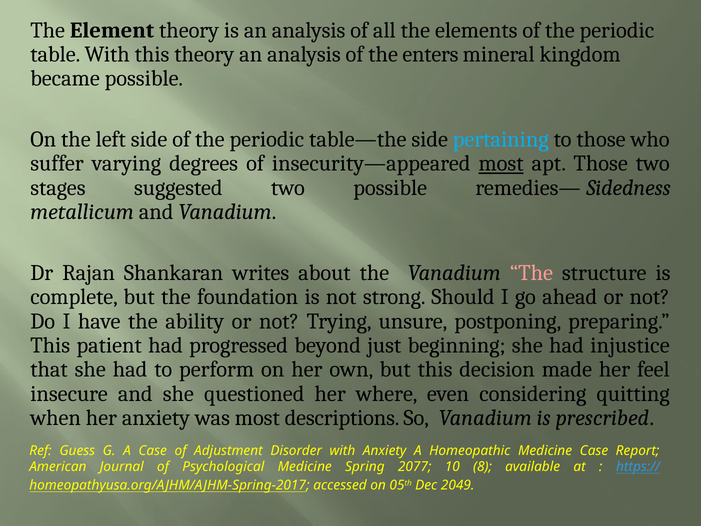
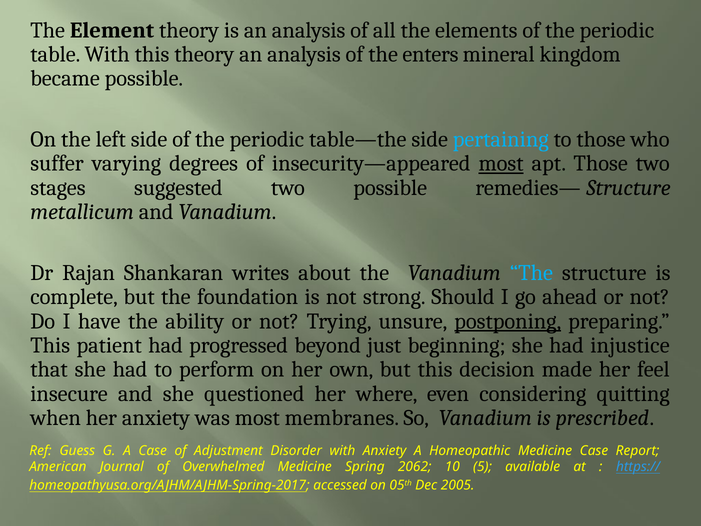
remedies— Sidedness: Sidedness -> Structure (628, 188)
The colour: pink -> light blue (531, 273)
postponing underline: none -> present (508, 321)
descriptions: descriptions -> membranes (342, 418)
Psychological: Psychological -> Overwhelmed (223, 467)
2077: 2077 -> 2062 (415, 467)
8: 8 -> 5 (483, 467)
2049: 2049 -> 2005 (458, 485)
